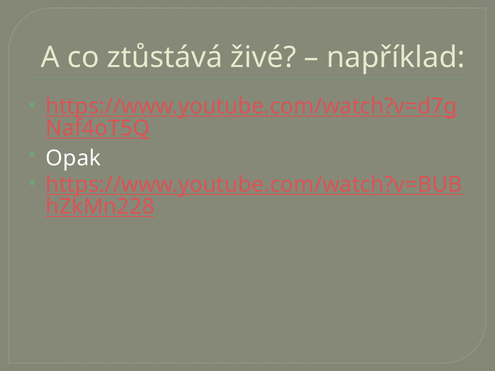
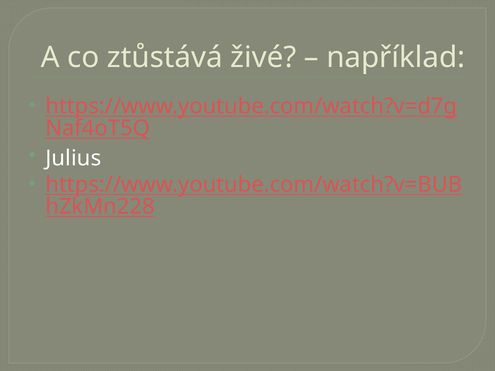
Opak: Opak -> Julius (73, 158)
